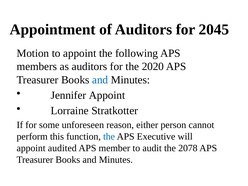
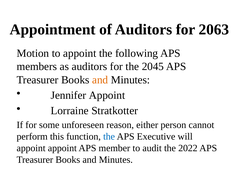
2045: 2045 -> 2063 (214, 29)
2020: 2020 -> 2045 (153, 67)
and colour: blue -> orange (100, 80)
appoint audited: audited -> appoint (62, 148)
2078: 2078 -> 2022 (188, 148)
